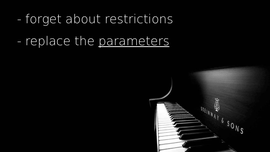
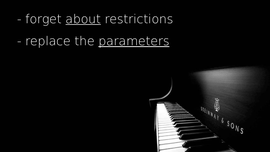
about underline: none -> present (83, 19)
